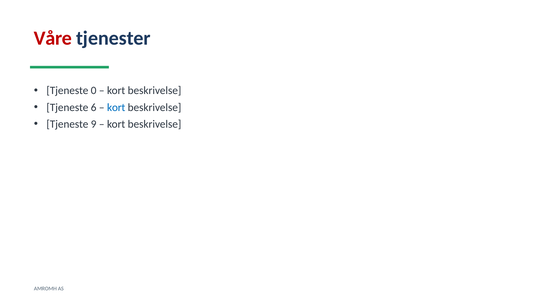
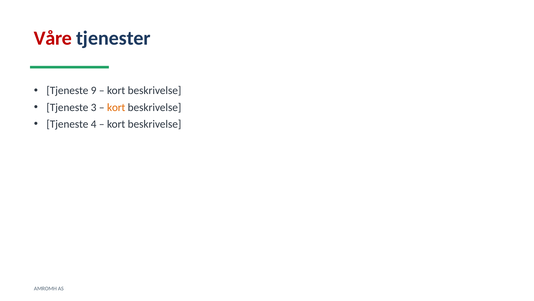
0: 0 -> 9 (94, 90)
6: 6 -> 3 (94, 107)
kort colour: blue -> orange (116, 107)
9: 9 -> 4 (94, 124)
